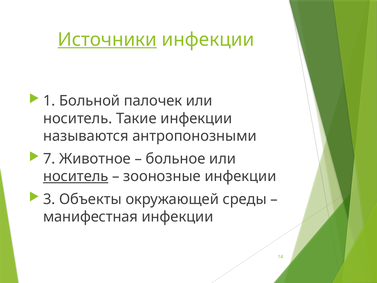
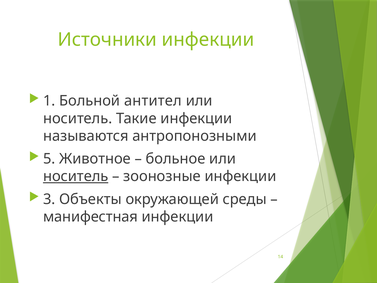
Источники underline: present -> none (107, 40)
палочек: палочек -> антител (153, 101)
7: 7 -> 5 (49, 159)
